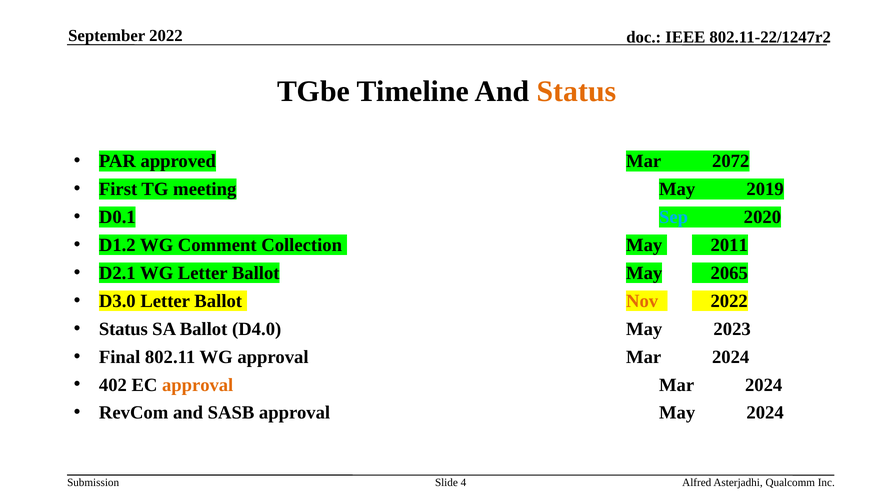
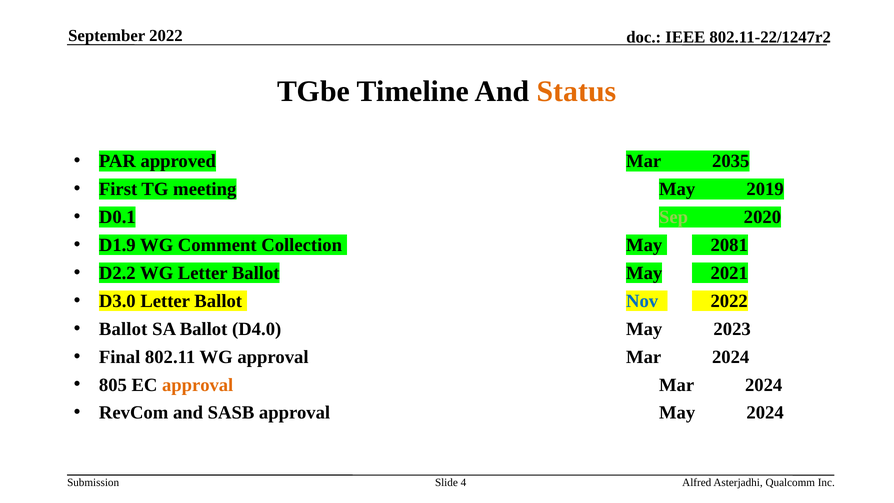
2072: 2072 -> 2035 (731, 161)
Sep colour: light blue -> light green (674, 217)
D1.2: D1.2 -> D1.9 (117, 245)
2011: 2011 -> 2081 (729, 245)
D2.1: D2.1 -> D2.2 (117, 273)
2065: 2065 -> 2021 (729, 273)
Nov colour: orange -> blue (642, 301)
Status: Status -> Ballot (123, 329)
402: 402 -> 805 (113, 385)
